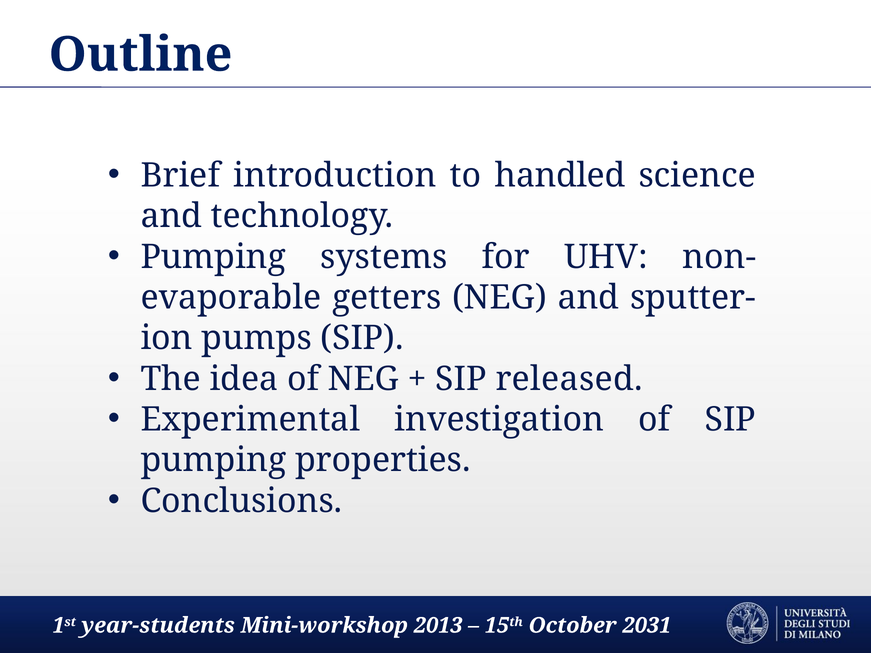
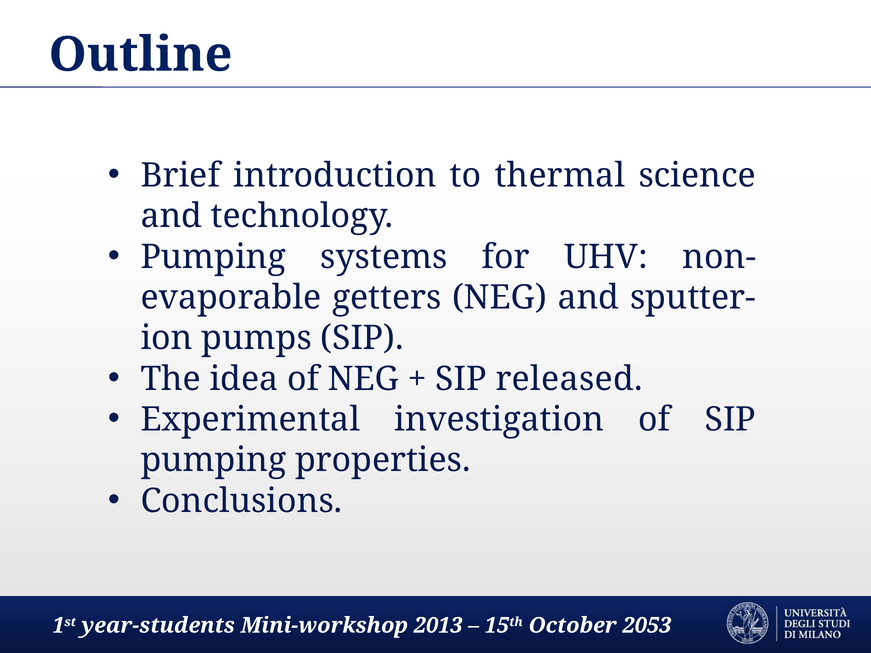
handled: handled -> thermal (560, 176)
2031: 2031 -> 2053 (647, 626)
